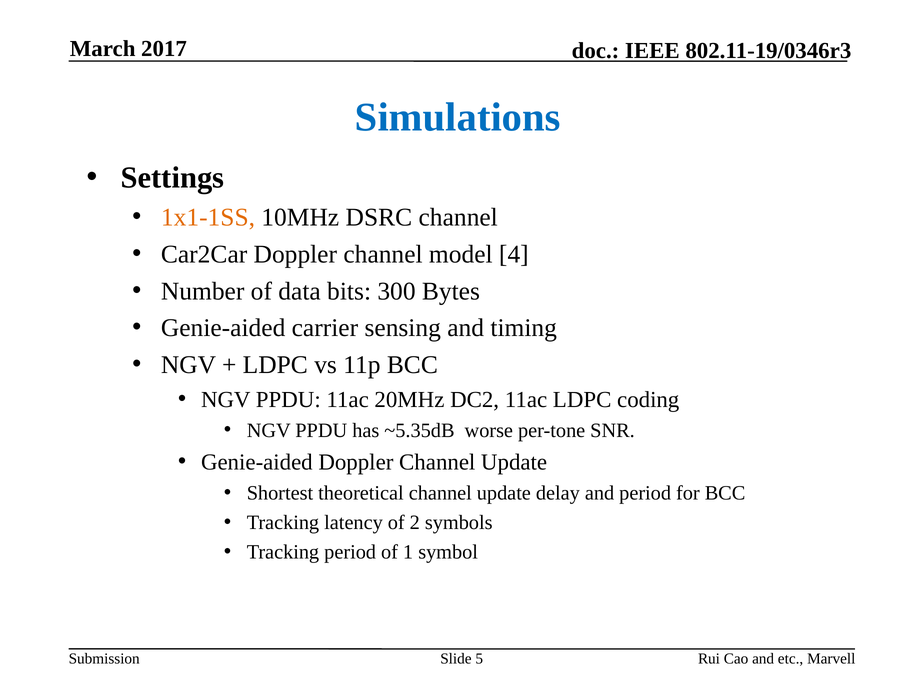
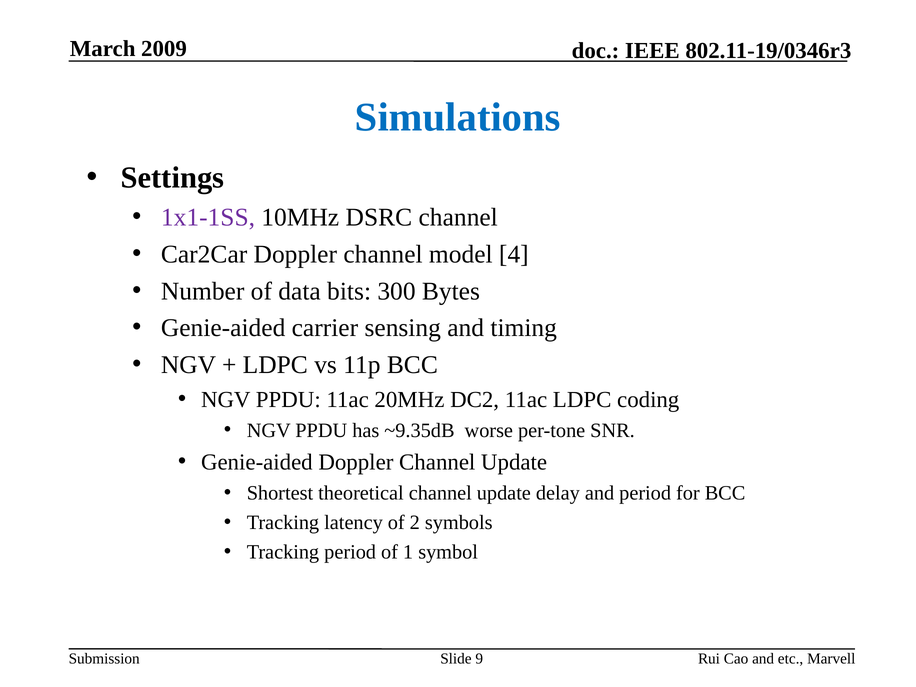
2017: 2017 -> 2009 (164, 49)
1x1-1SS colour: orange -> purple (208, 217)
~5.35dB: ~5.35dB -> ~9.35dB (419, 430)
5: 5 -> 9 (479, 659)
